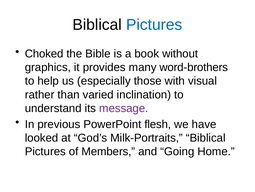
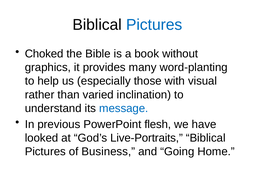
word-brothers: word-brothers -> word-planting (194, 67)
message colour: purple -> blue (124, 108)
Milk-Portraits: Milk-Portraits -> Live-Portraits (147, 137)
Members: Members -> Business (108, 151)
